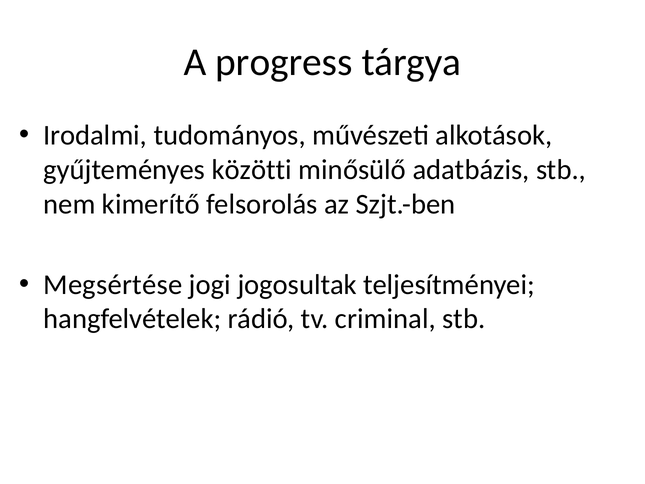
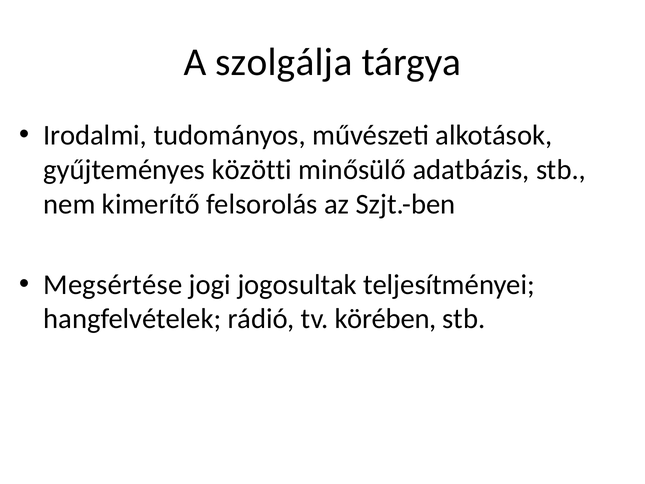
progress: progress -> szolgálja (284, 62)
criminal: criminal -> körében (386, 319)
